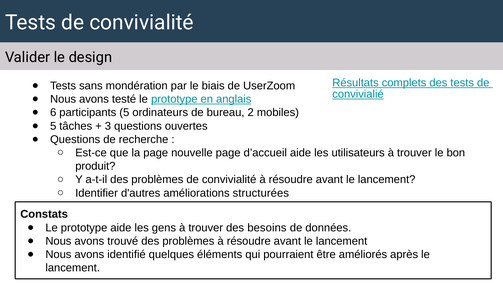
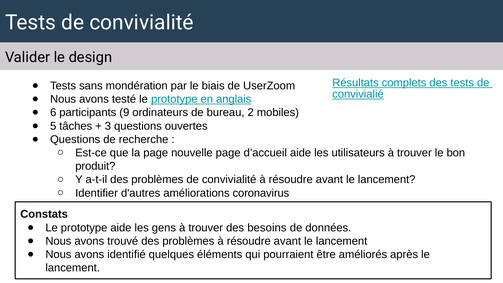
participants 5: 5 -> 9 (124, 113)
structurées: structurées -> coronavirus (261, 193)
